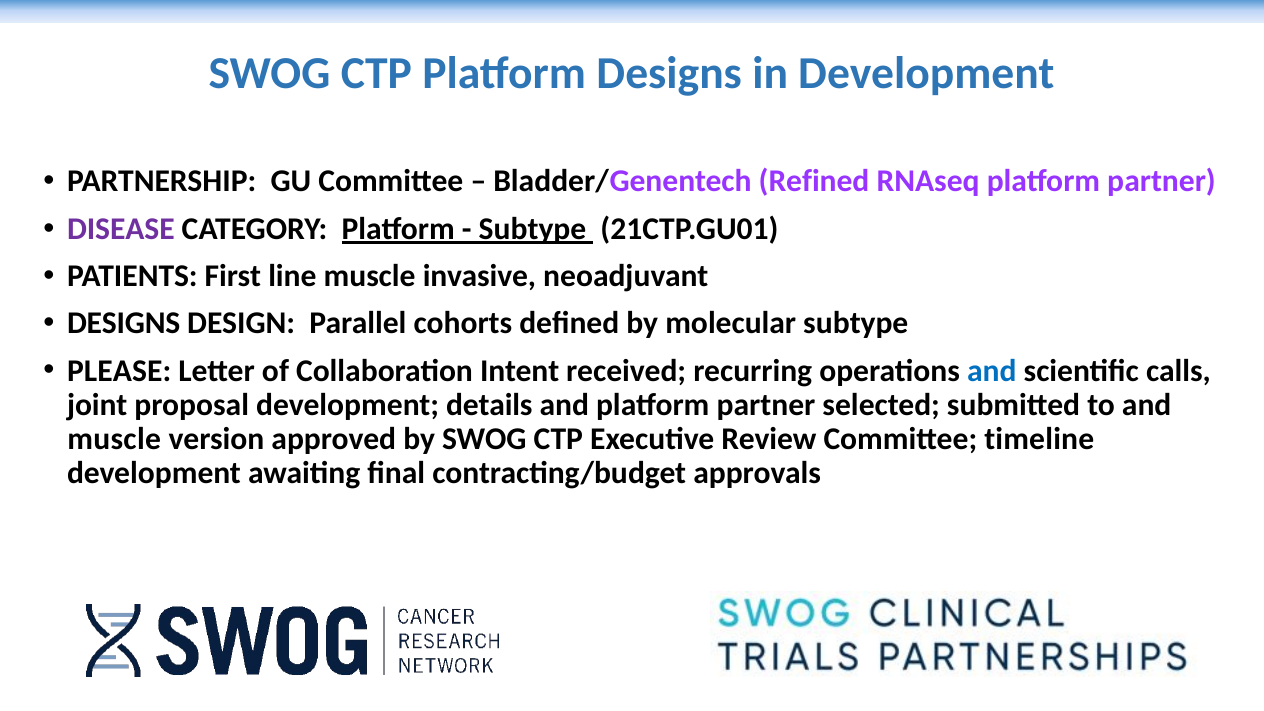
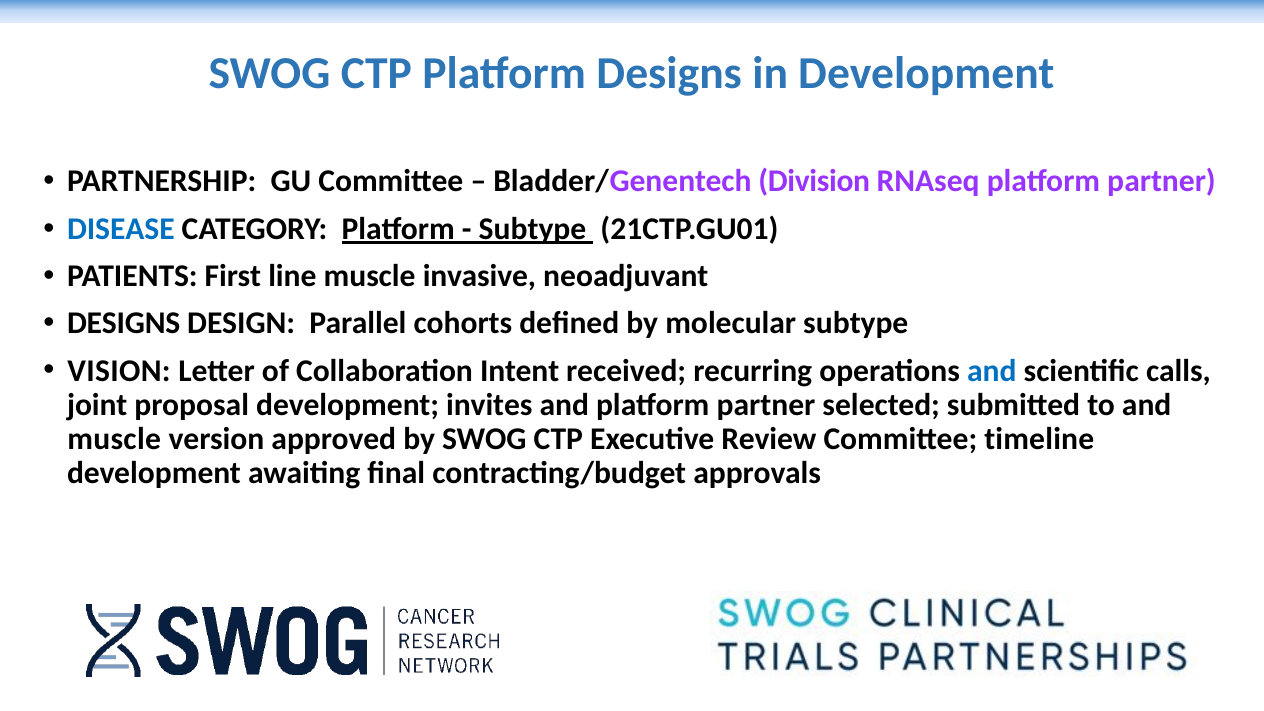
Refined: Refined -> Division (814, 181)
DISEASE colour: purple -> blue (121, 229)
PLEASE: PLEASE -> VISION (119, 371)
details: details -> invites (489, 405)
